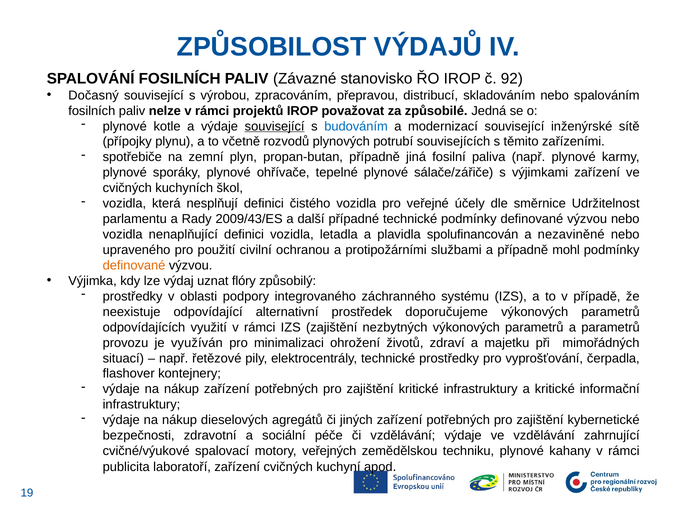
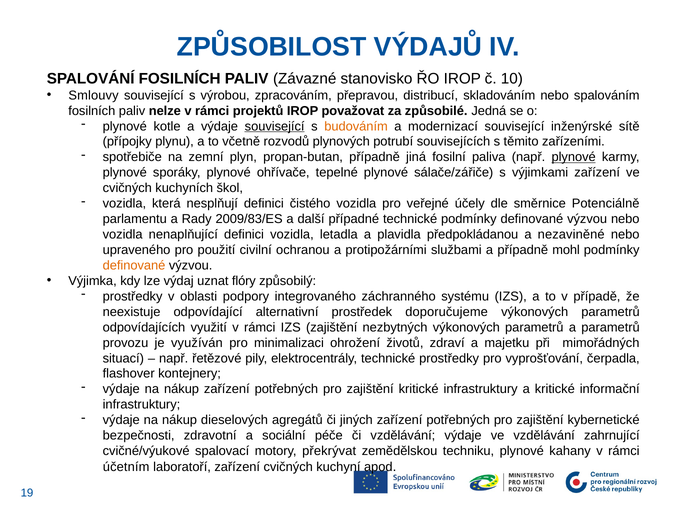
92: 92 -> 10 (512, 78)
Dočasný: Dočasný -> Smlouvy (94, 95)
budováním colour: blue -> orange (356, 126)
plynové underline: none -> present (574, 157)
Udržitelnost: Udržitelnost -> Potenciálně (606, 203)
2009/43/ES: 2009/43/ES -> 2009/83/ES (249, 219)
spolufinancován: spolufinancován -> předpokládanou (473, 234)
veřejných: veřejných -> překrývat (329, 450)
publicita: publicita -> účetním (126, 466)
